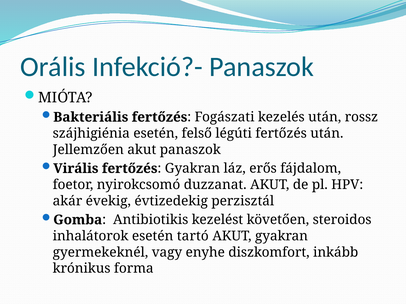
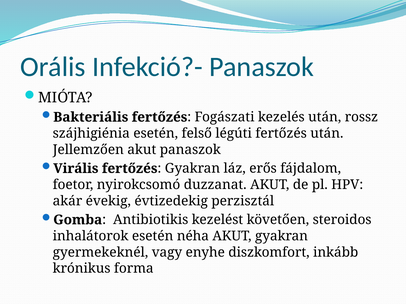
tartó: tartó -> néha (193, 236)
